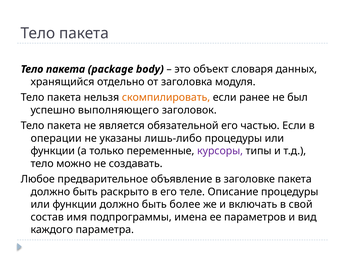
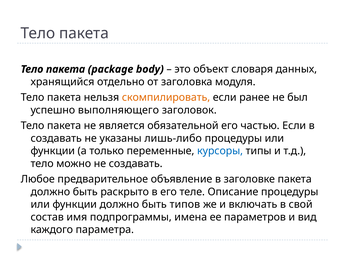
операции: операции -> создавать (56, 138)
курсоры colour: purple -> blue (220, 151)
более: более -> типов (185, 204)
